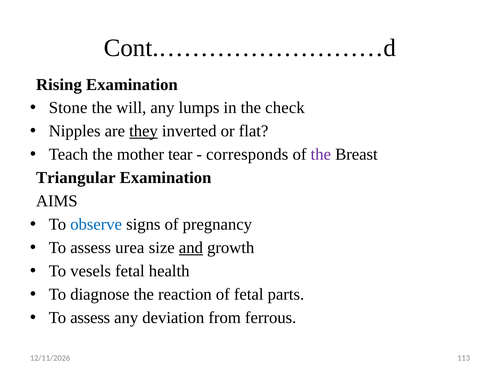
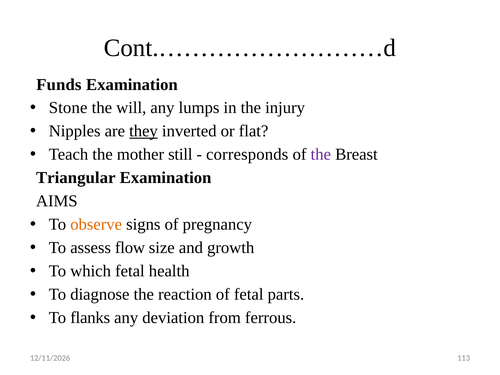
Rising: Rising -> Funds (59, 84)
check: check -> injury (285, 108)
tear: tear -> still (180, 154)
observe colour: blue -> orange (96, 224)
urea: urea -> flow (130, 248)
and underline: present -> none (191, 248)
vesels: vesels -> which (91, 271)
assess: assess -> flanks (90, 318)
